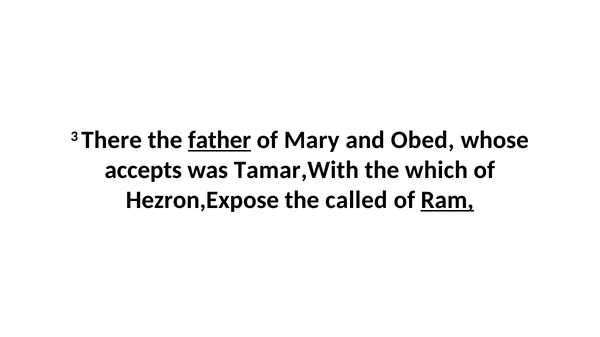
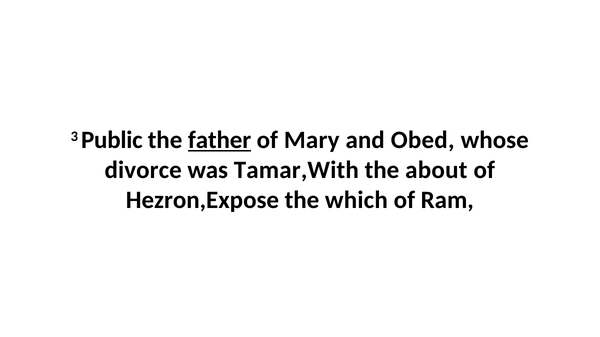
There: There -> Public (112, 140)
accepts: accepts -> divorce (143, 170)
which: which -> about (436, 170)
called: called -> which (356, 200)
Ram underline: present -> none (447, 200)
